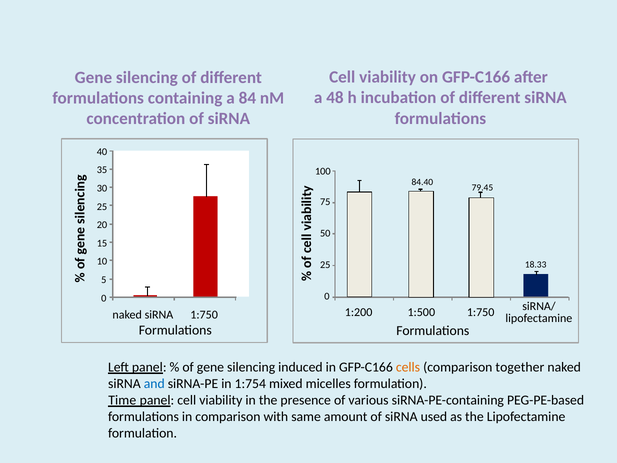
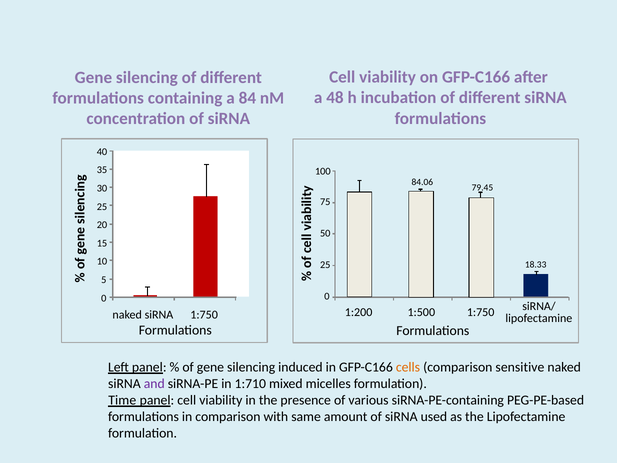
84.40: 84.40 -> 84.06 (422, 182)
together: together -> sensitive (520, 367)
and colour: blue -> purple (154, 383)
1:754: 1:754 -> 1:710 (250, 383)
